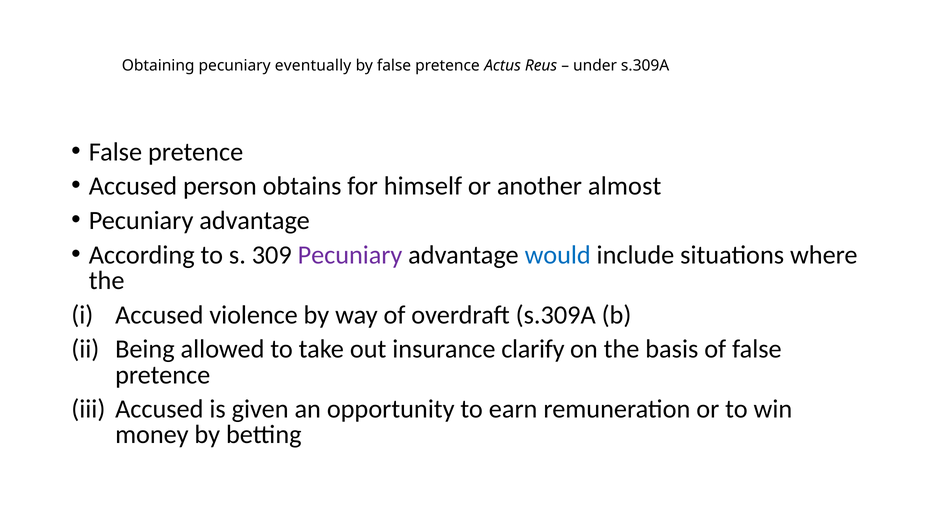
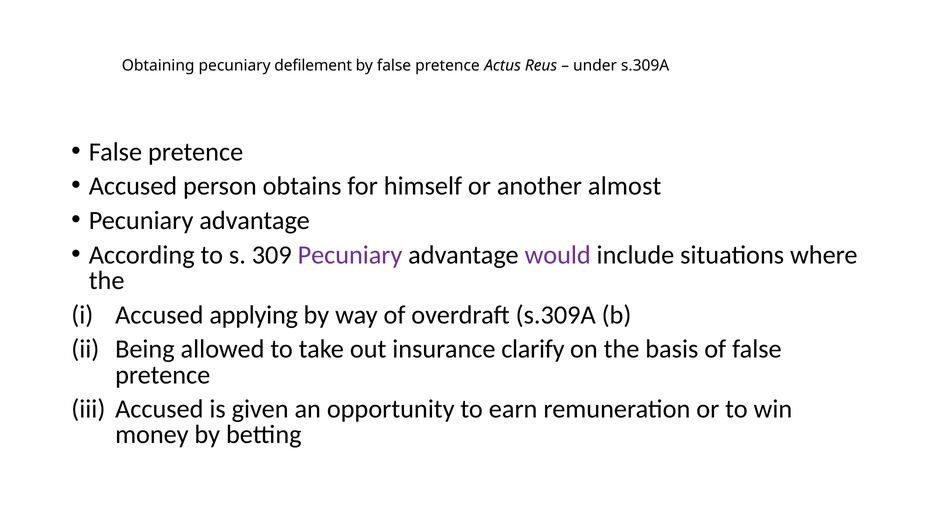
eventually: eventually -> defilement (313, 66)
would colour: blue -> purple (558, 255)
violence: violence -> applying (254, 315)
